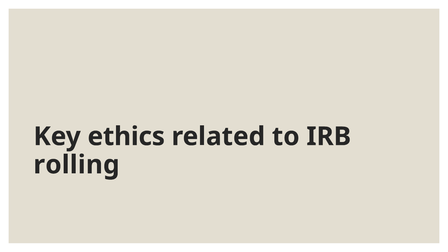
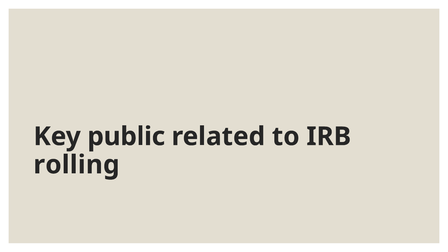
ethics: ethics -> public (126, 137)
